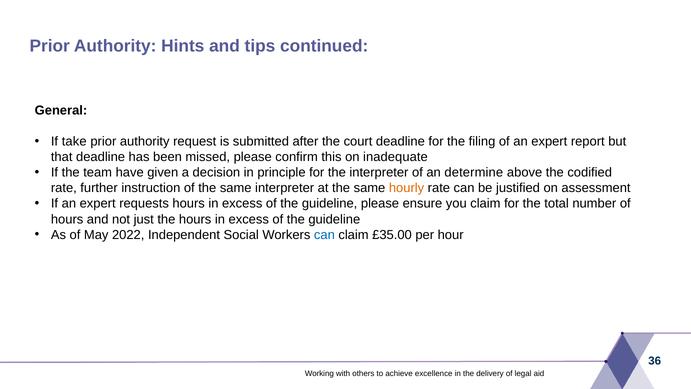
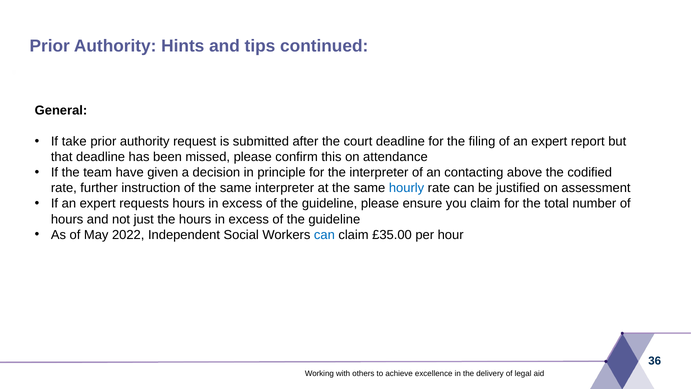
inadequate: inadequate -> attendance (395, 157)
determine: determine -> contacting (474, 172)
hourly colour: orange -> blue (407, 188)
